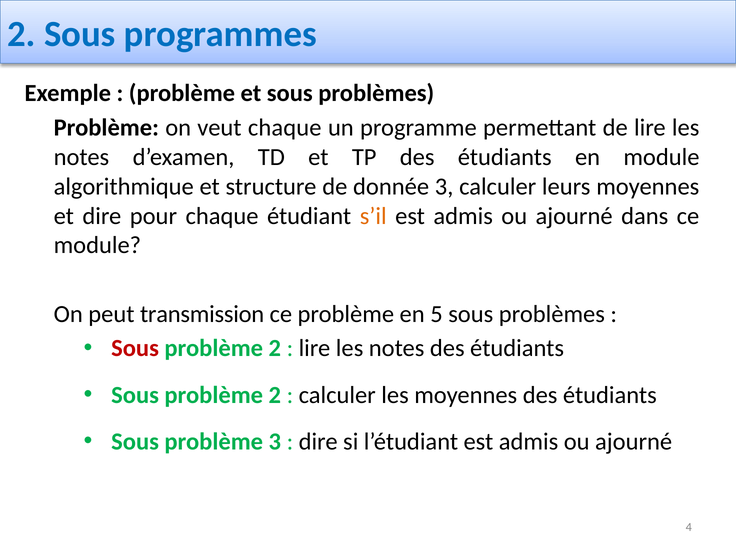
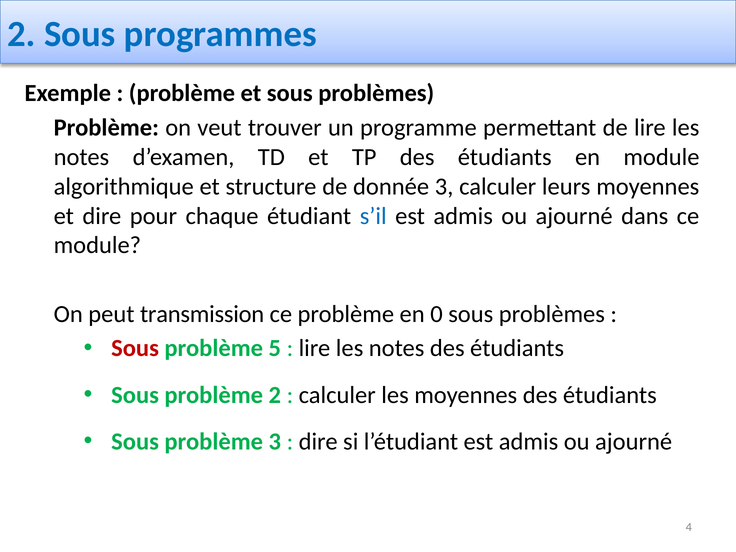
veut chaque: chaque -> trouver (285, 128)
s’il colour: orange -> blue (373, 216)
5: 5 -> 0 (436, 314)
2: 2 -> 5 (275, 348)
